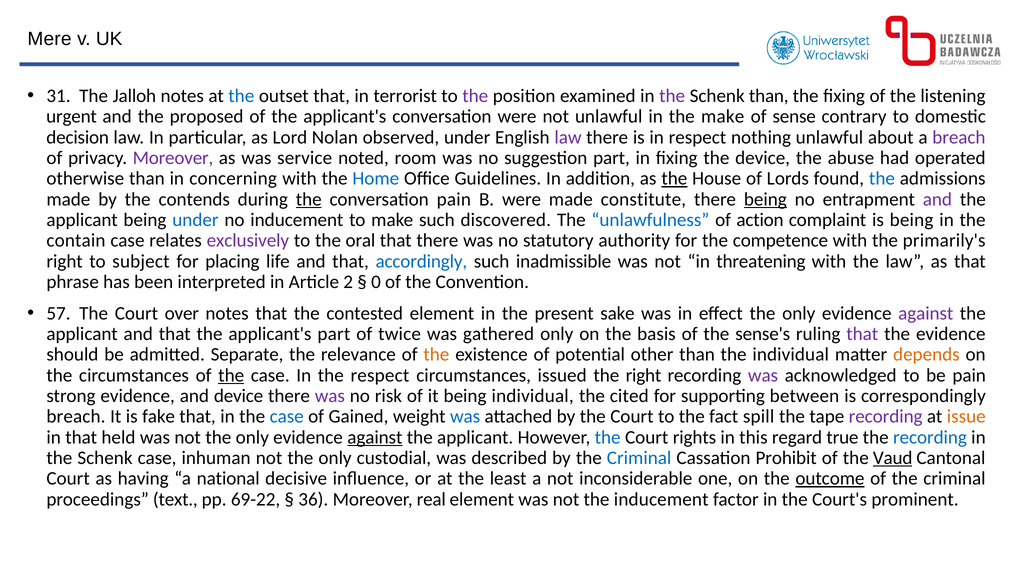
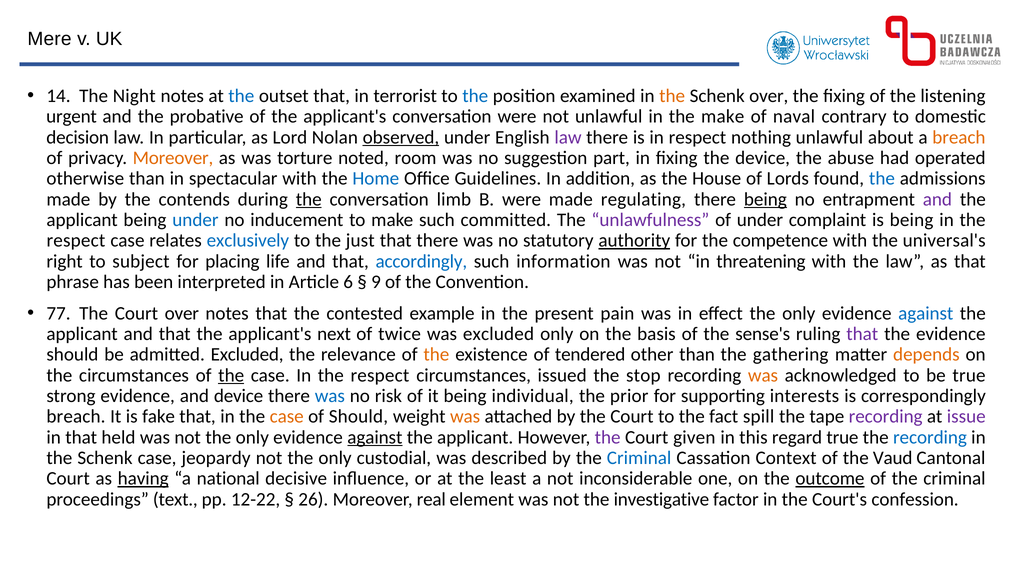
31: 31 -> 14 (59, 96)
Jalloh: Jalloh -> Night (134, 96)
the colour: purple -> blue (475, 96)
the colour: purple -> orange (672, 96)
Schenk than: than -> over (769, 96)
proposed: proposed -> probative (207, 117)
sense: sense -> naval (794, 117)
observed underline: none -> present (401, 137)
breach colour: purple -> orange (959, 137)
Moreover colour: purple -> orange (173, 158)
service: service -> torture (305, 158)
concerning: concerning -> spectacular (233, 178)
the underline: present -> none (674, 178)
conversation pain: pain -> limb (454, 199)
constitute: constitute -> regulating (643, 199)
discovered: discovered -> committed (506, 220)
unlawfulness colour: blue -> purple (650, 220)
of action: action -> under (760, 220)
contain: contain -> respect (76, 240)
exclusively colour: purple -> blue (248, 240)
oral: oral -> just (360, 240)
authority underline: none -> present (634, 240)
primarily's: primarily's -> universal's (944, 240)
inadmissible: inadmissible -> information (563, 261)
2: 2 -> 6 (348, 282)
0: 0 -> 9 (376, 282)
57: 57 -> 77 (59, 313)
contested element: element -> example (442, 313)
sake: sake -> pain (617, 313)
against colour: purple -> blue (926, 313)
applicant's part: part -> next (334, 334)
was gathered: gathered -> excluded (498, 334)
admitted Separate: Separate -> Excluded (247, 354)
potential: potential -> tendered (590, 354)
the individual: individual -> gathering (791, 354)
the right: right -> stop (643, 375)
was colour: purple -> orange (763, 375)
be pain: pain -> true (969, 375)
was colour: purple -> blue (330, 396)
cited: cited -> prior (629, 396)
between: between -> interests (804, 396)
case colour: blue -> orange (287, 416)
of Gained: Gained -> Should (358, 416)
was colour: blue -> orange (465, 416)
issue colour: orange -> purple (966, 416)
the colour: blue -> purple (608, 437)
rights: rights -> given (694, 437)
inhuman: inhuman -> jeopardy (216, 458)
Prohibit: Prohibit -> Context (786, 458)
Vaud underline: present -> none (893, 458)
having underline: none -> present (143, 478)
69-22: 69-22 -> 12-22 (256, 499)
36: 36 -> 26 (313, 499)
the inducement: inducement -> investigative (661, 499)
prominent: prominent -> confession (915, 499)
